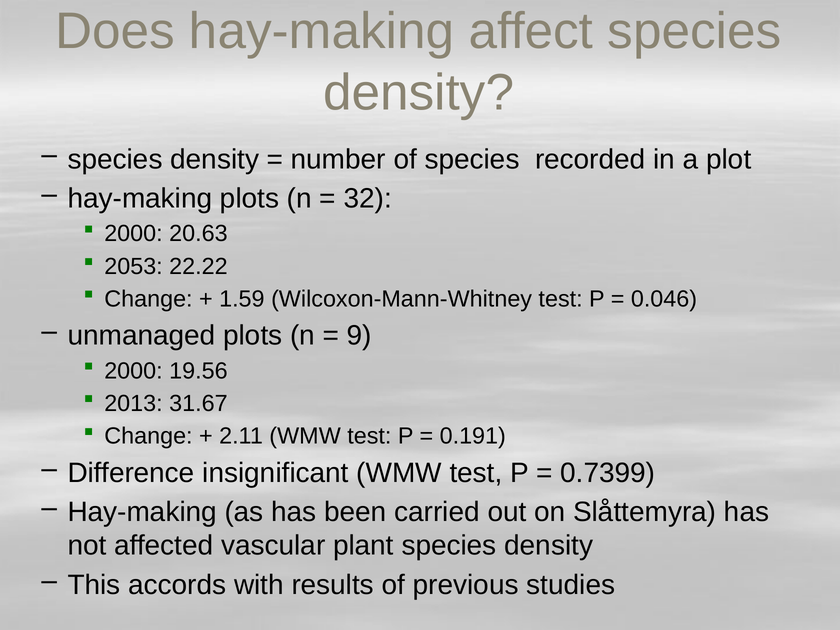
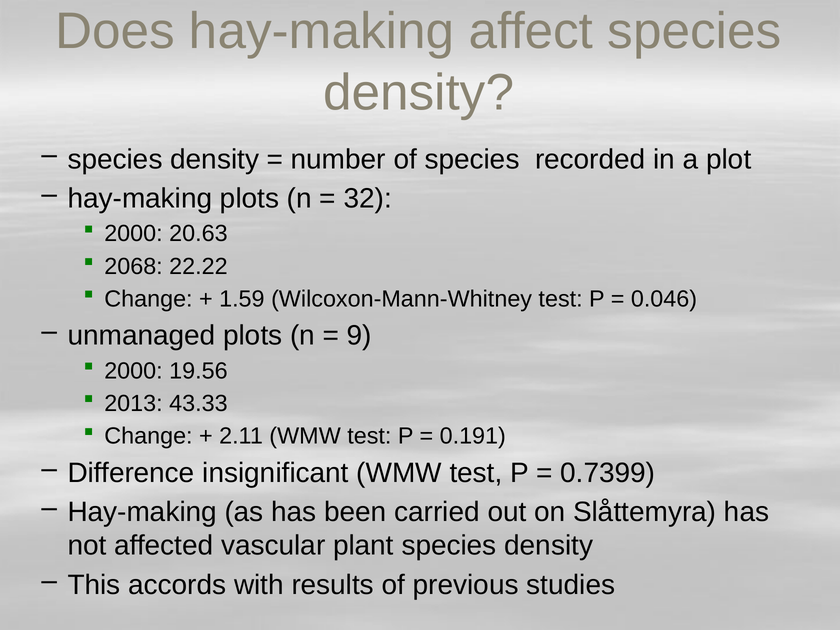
2053: 2053 -> 2068 (134, 266)
31.67: 31.67 -> 43.33 (198, 404)
